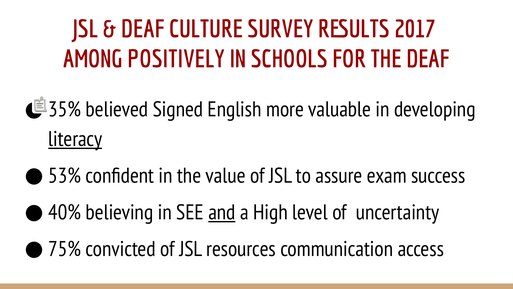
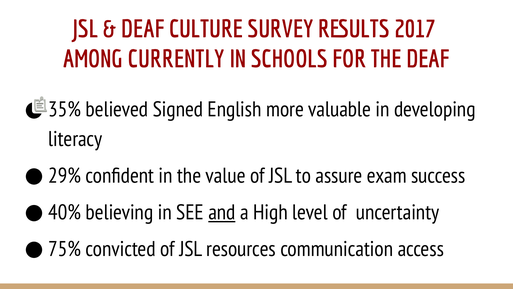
POSITIVELY: POSITIVELY -> CURRENTLY (176, 59)
literacy underline: present -> none (75, 139)
53%: 53% -> 29% (65, 176)
